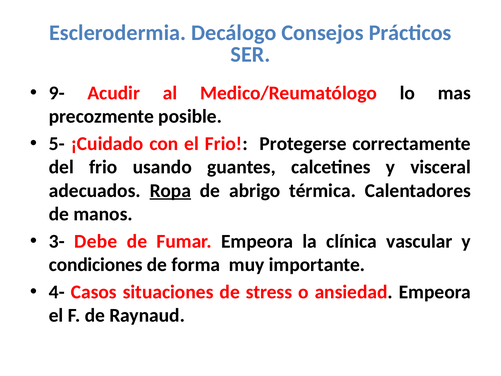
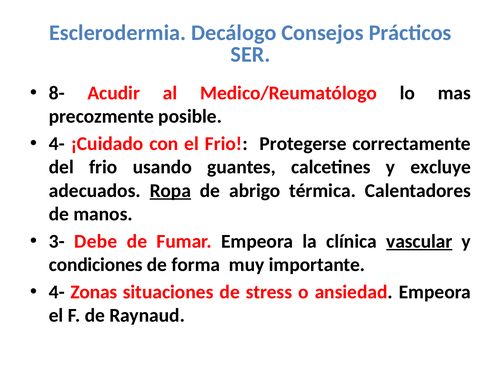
9-: 9- -> 8- (57, 93)
5-: 5- -> 4- (57, 144)
visceral: visceral -> excluye (441, 167)
vascular underline: none -> present (419, 241)
Casos: Casos -> Zonas (94, 292)
